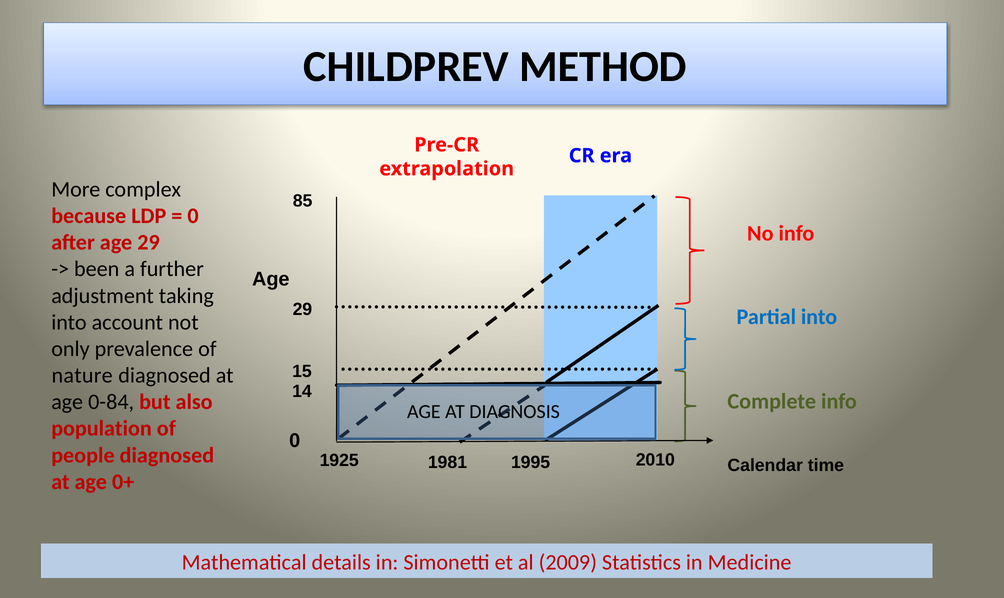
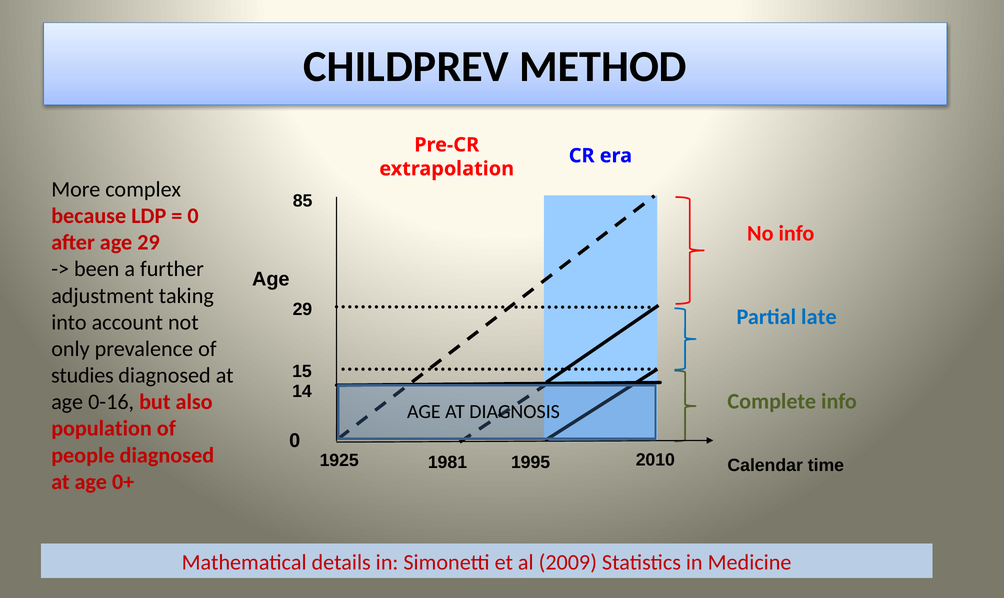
Partial into: into -> late (819, 317)
nature: nature -> studies (82, 375)
0-84: 0-84 -> 0-16 (111, 402)
